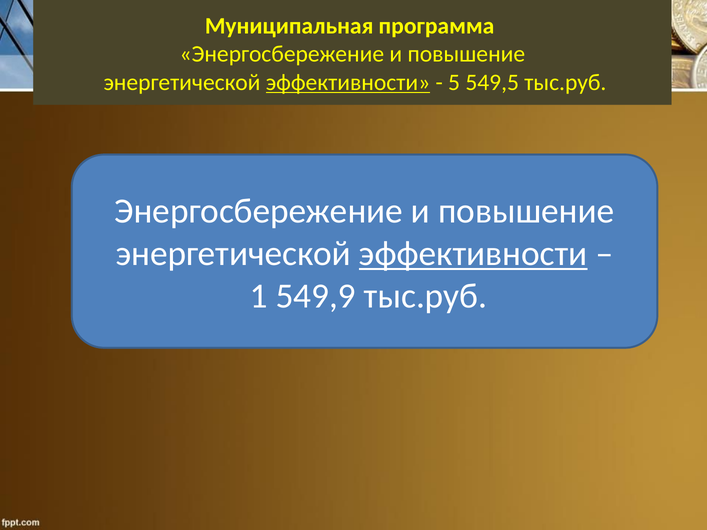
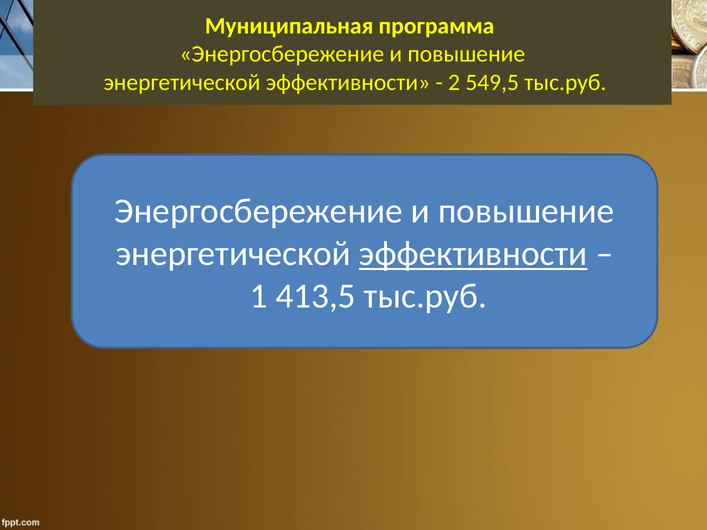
эффективности underline: present -> none (348, 82)
5: 5 -> 2 (454, 82)
549,9: 549,9 -> 413,5 (316, 296)
